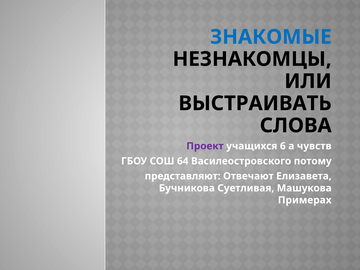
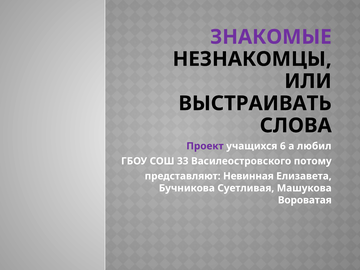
ЗНАКОМЫЕ colour: blue -> purple (271, 37)
чувств: чувств -> любил (314, 146)
64: 64 -> 33 (183, 161)
Отвечают: Отвечают -> Невинная (248, 176)
Примерах: Примерах -> Вороватая (305, 200)
